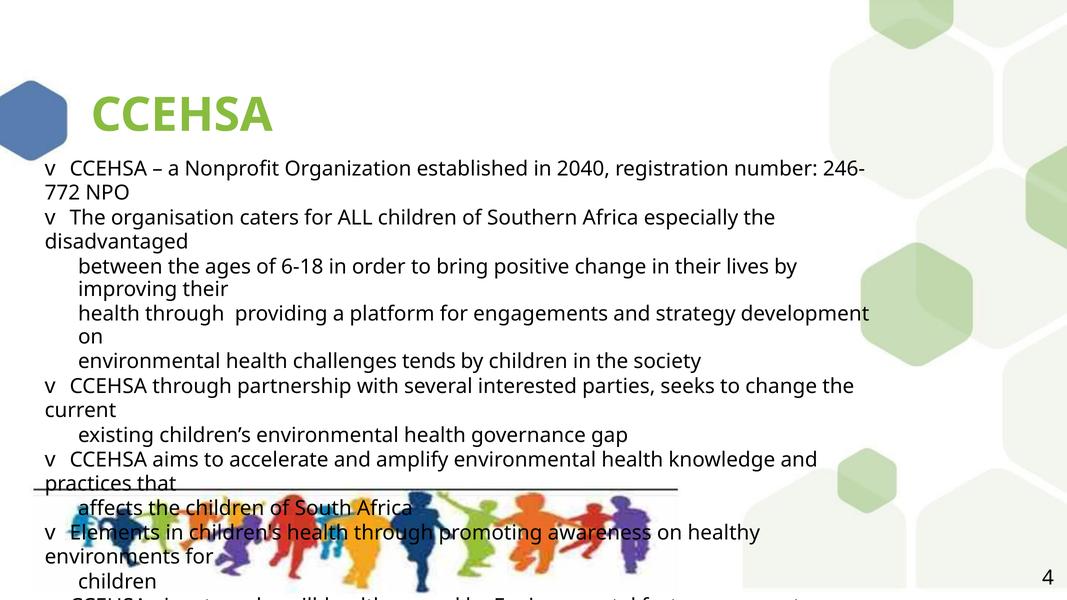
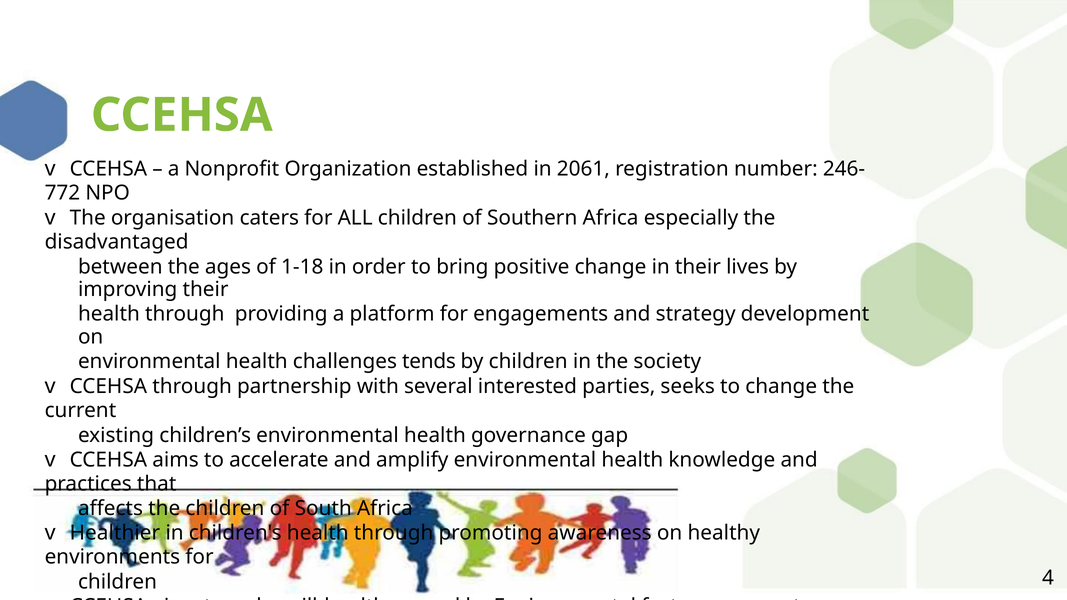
2040: 2040 -> 2061 (583, 169)
6-18: 6-18 -> 1-18 (302, 267)
Elements: Elements -> Healthier (115, 533)
